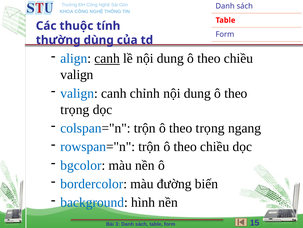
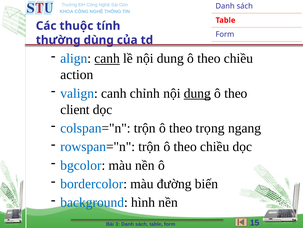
valign: valign -> action (77, 75)
dung underline: none -> present (197, 93)
trọng: trọng -> client (75, 109)
